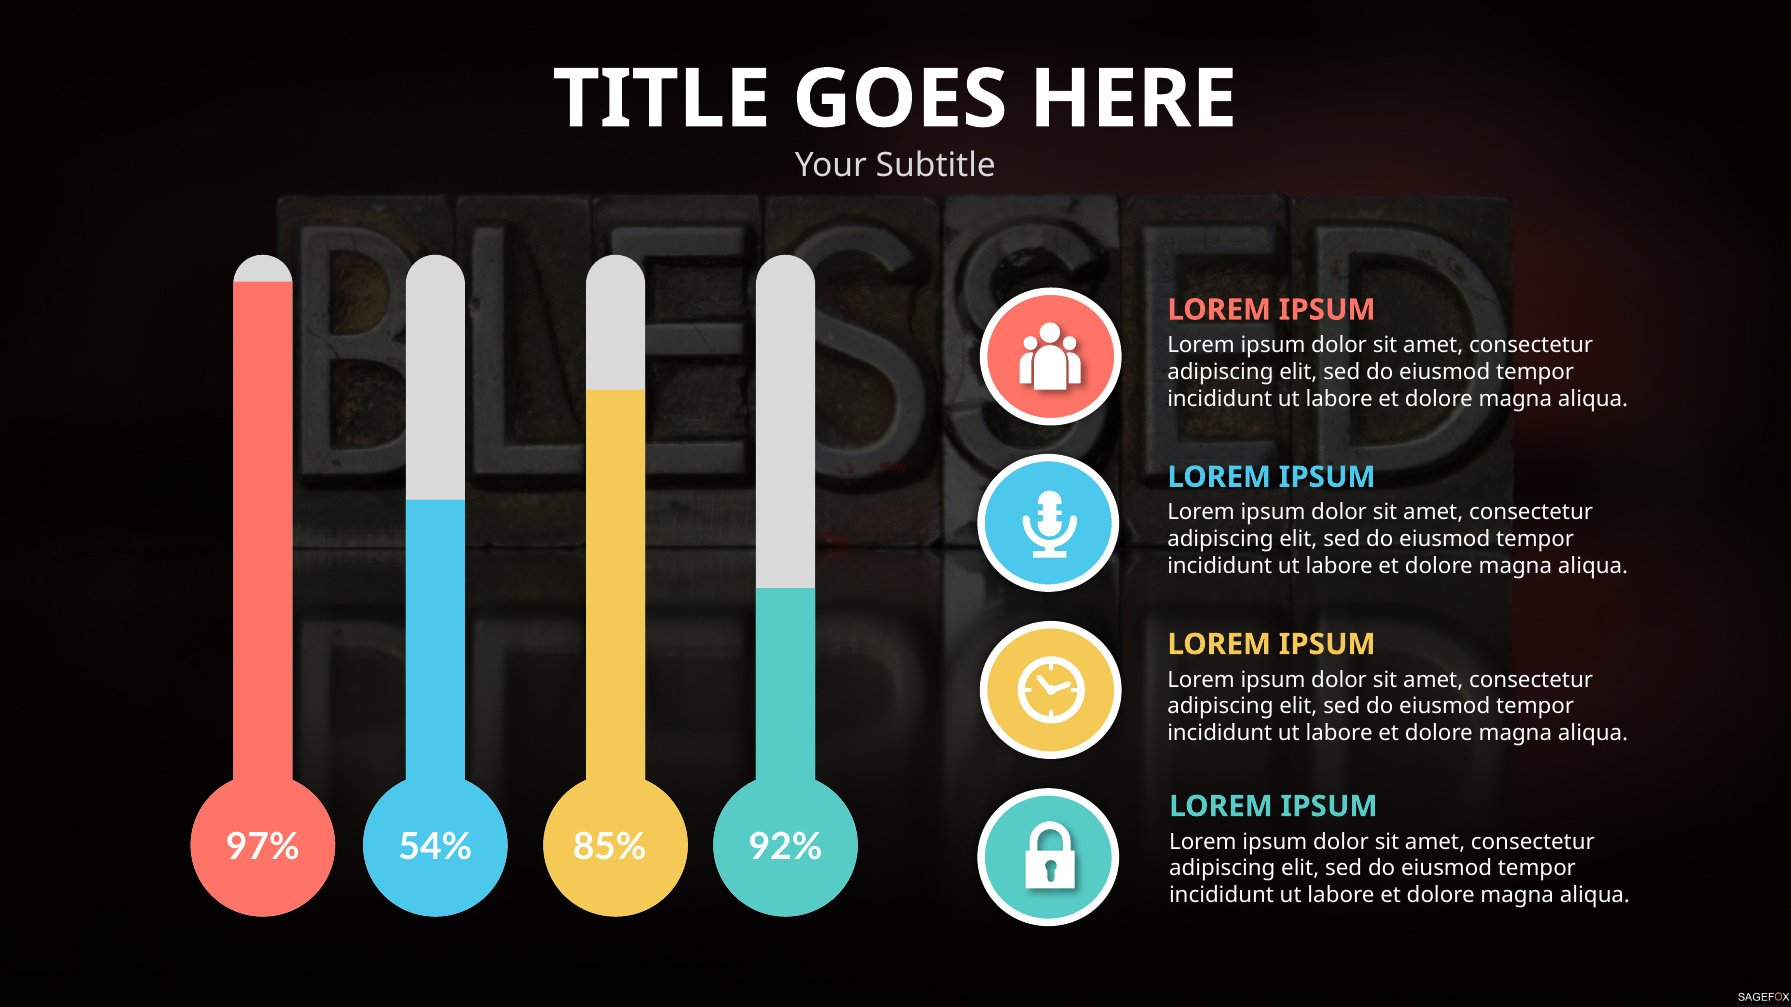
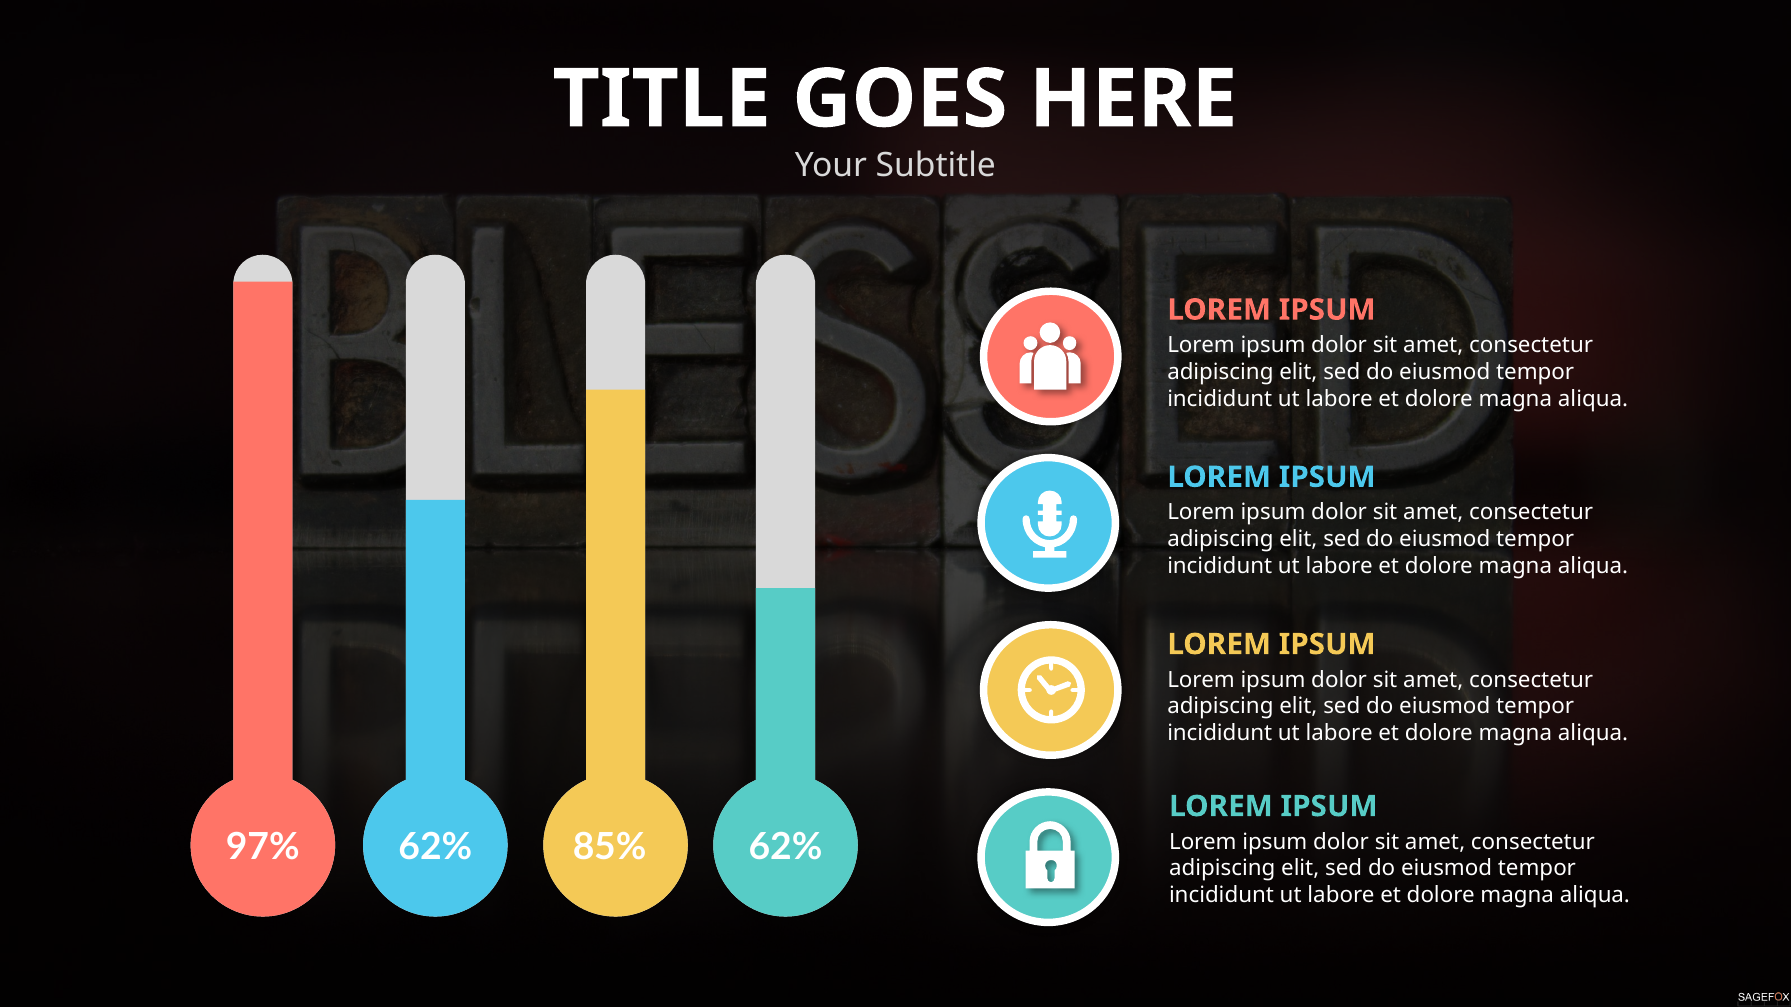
97% 54%: 54% -> 62% (435, 847)
85% 92%: 92% -> 62% (786, 847)
